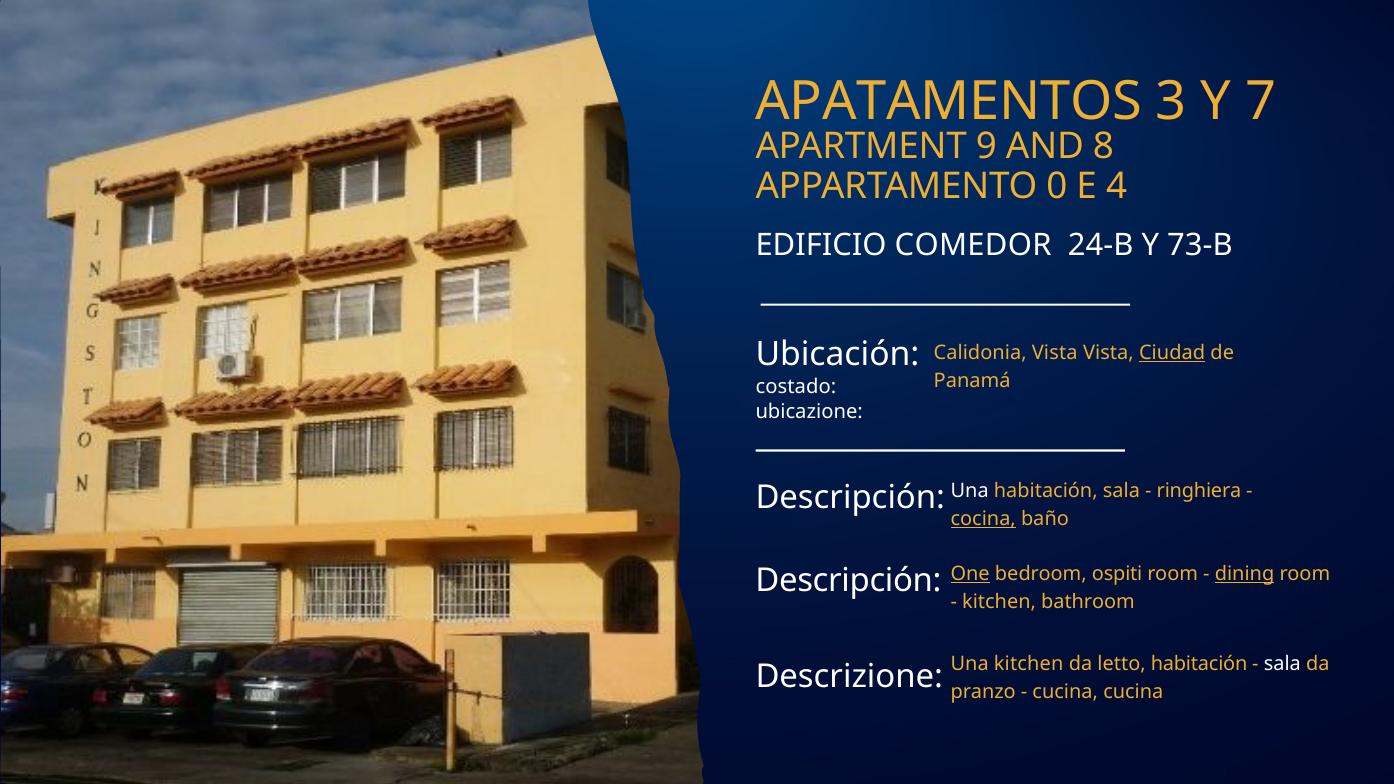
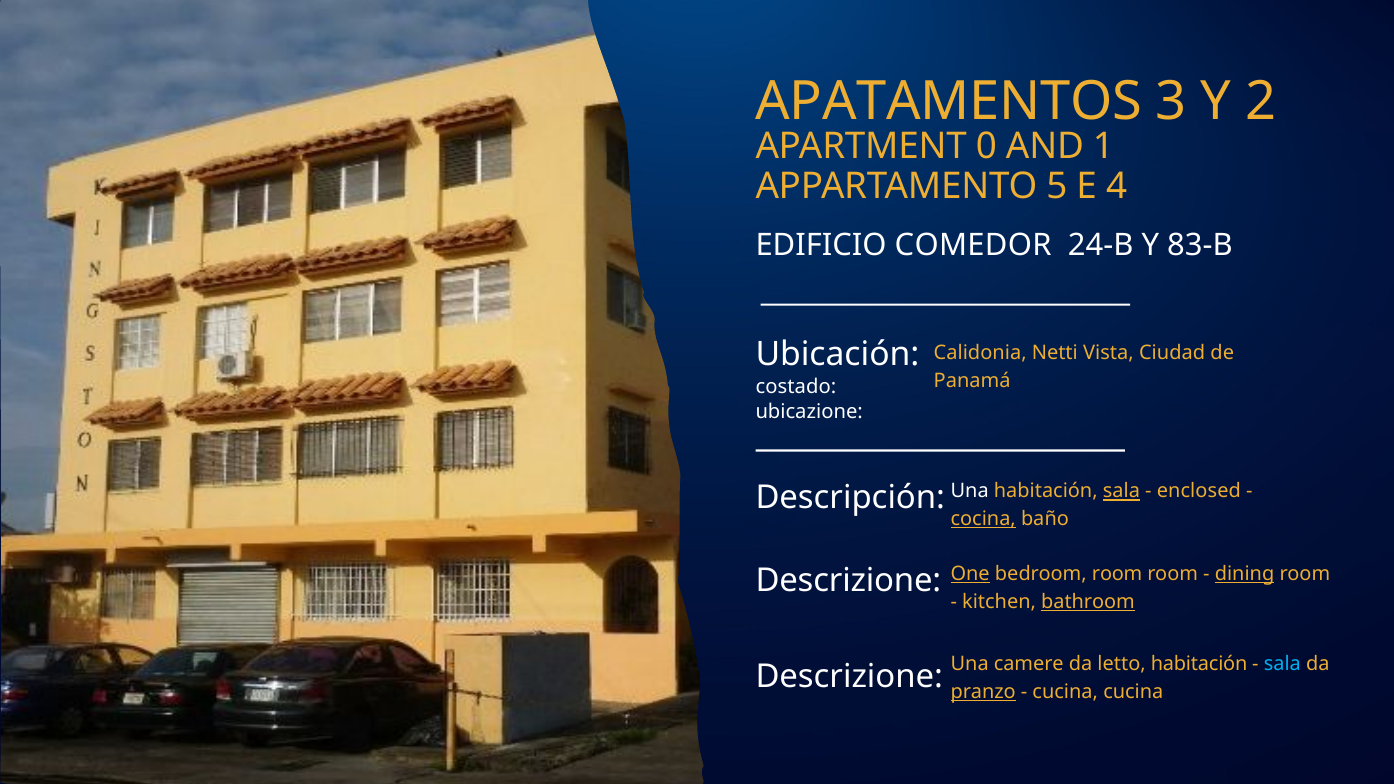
7: 7 -> 2 (1261, 102)
9: 9 -> 0 (986, 146)
8: 8 -> 1 (1103, 146)
0: 0 -> 5 (1057, 187)
73-B: 73-B -> 83-B (1200, 245)
Calidonia Vista: Vista -> Netti (1055, 353)
Ciudad underline: present -> none (1172, 353)
sala underline: none -> present (1121, 491)
ringhiera: ringhiera -> enclosed (1199, 491)
bedroom ospiti: ospiti -> room (1117, 574)
Descripción: Descripción -> Descrizione (848, 581)
bathroom underline: none -> present (1088, 602)
Una kitchen: kitchen -> camere (1029, 664)
sala colour: white -> light blue (1282, 664)
pranzo underline: none -> present (983, 692)
